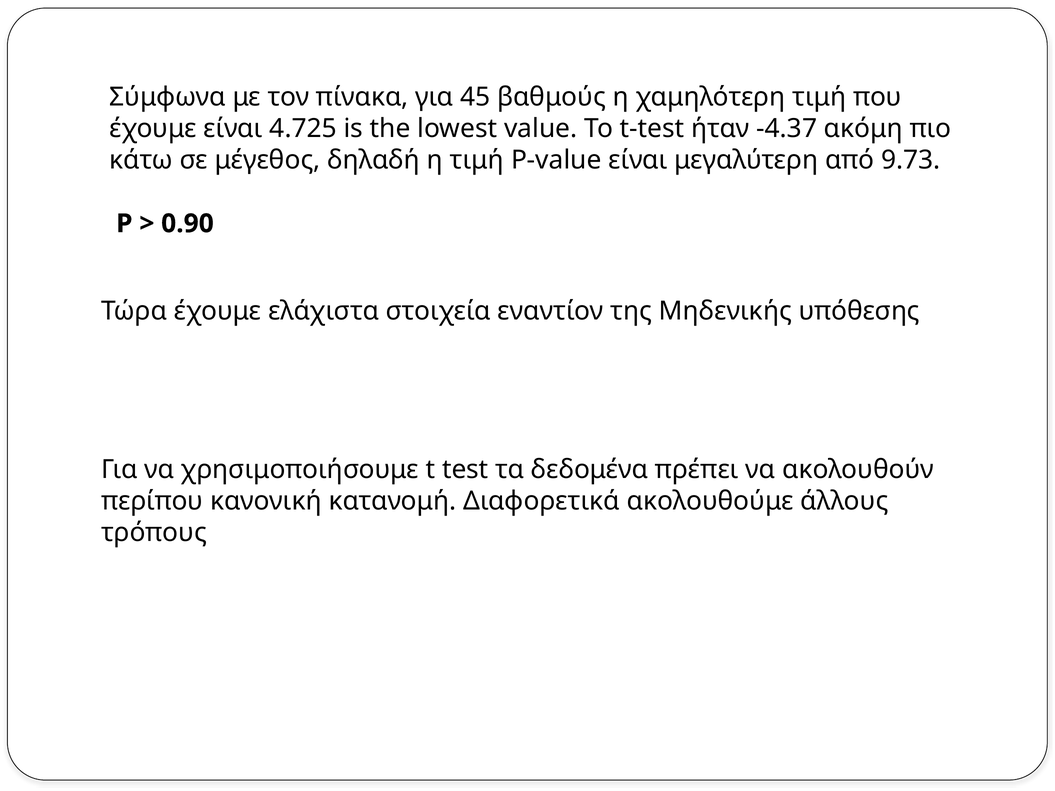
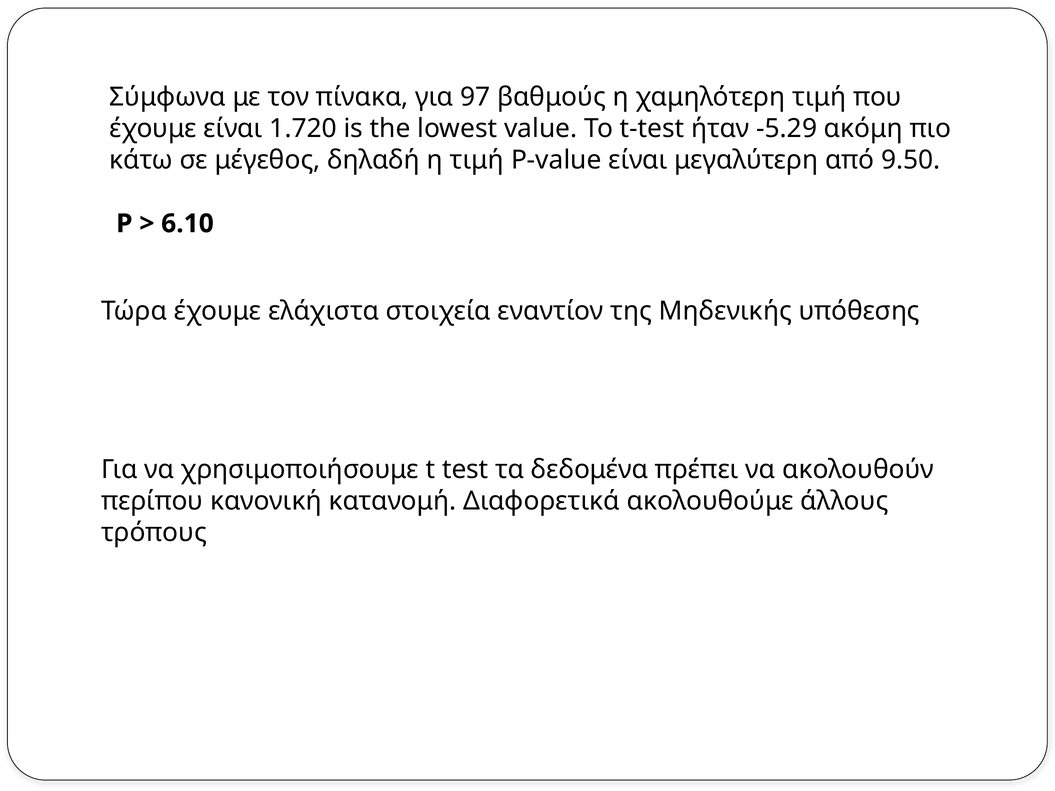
45: 45 -> 97 (475, 97)
4.725: 4.725 -> 1.720 (303, 129)
-4.37: -4.37 -> -5.29 (787, 129)
9.73: 9.73 -> 9.50 (911, 160)
0.90: 0.90 -> 6.10 (187, 224)
